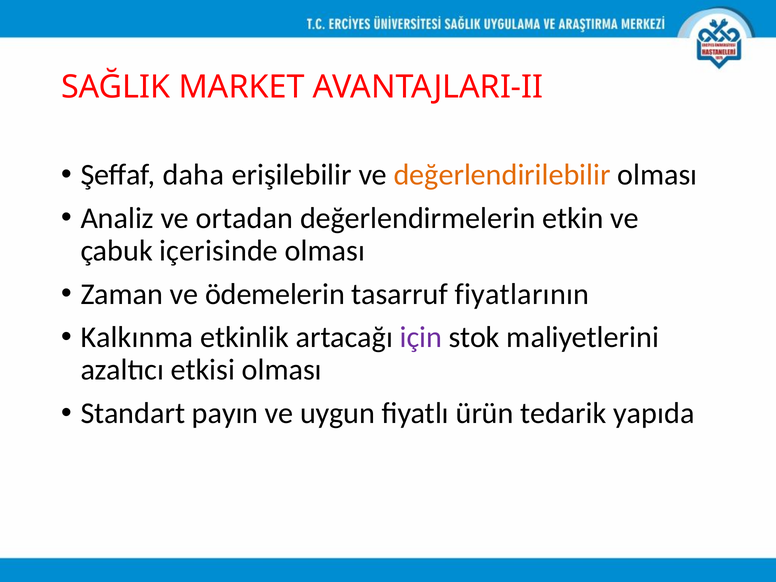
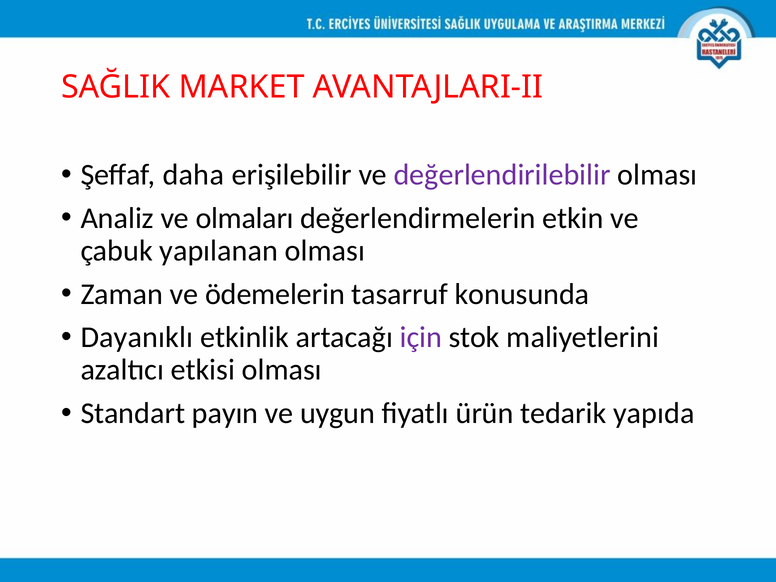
değerlendirilebilir colour: orange -> purple (502, 175)
ortadan: ortadan -> olmaları (245, 218)
içerisinde: içerisinde -> yapılanan (219, 251)
fiyatlarının: fiyatlarının -> konusunda (522, 294)
Kalkınma: Kalkınma -> Dayanıklı (137, 337)
